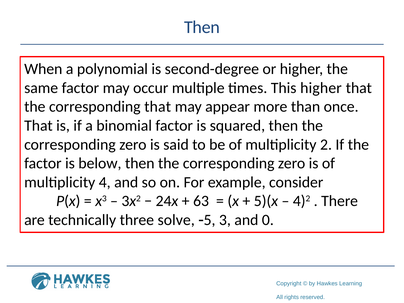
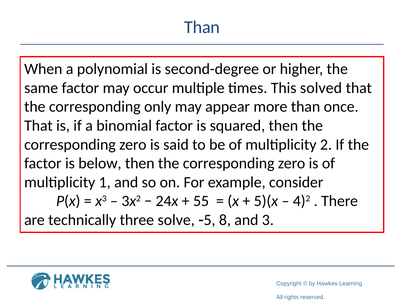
Then: Then -> Than (202, 27)
This higher: higher -> solved (321, 88)
corresponding that: that -> only (158, 107)
4: 4 -> 1 (105, 182)
63: 63 -> 55 (201, 201)
3: 3 -> 8 (225, 220)
0: 0 -> 3 (268, 220)
